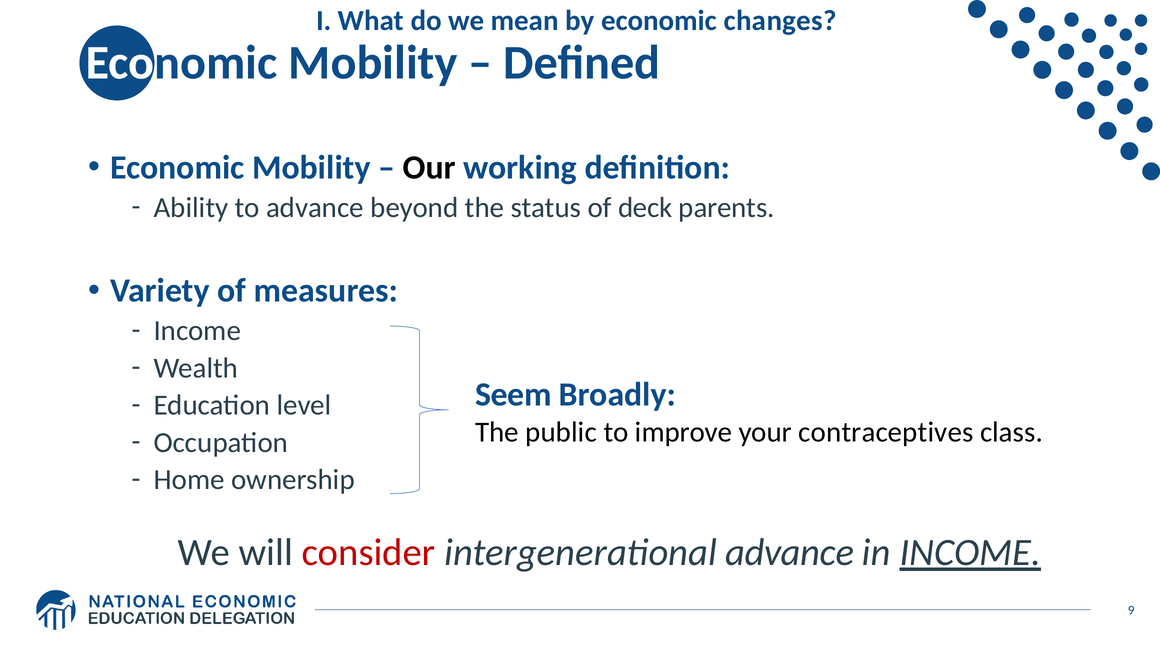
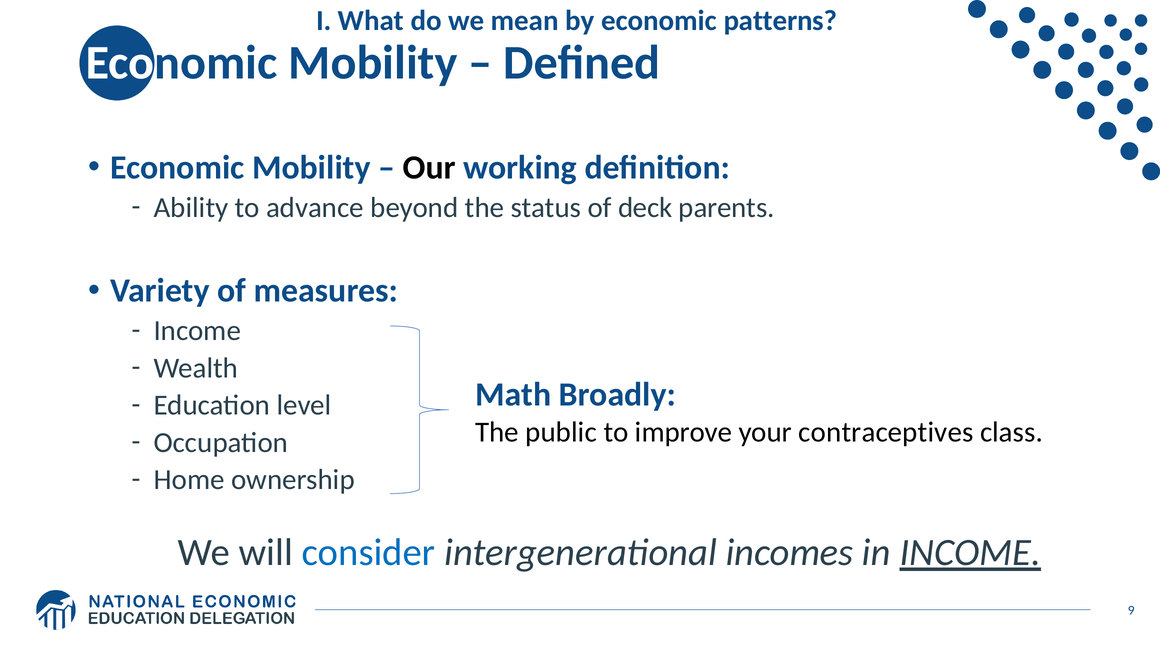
changes: changes -> patterns (780, 21)
Seem: Seem -> Math (513, 395)
consider colour: red -> blue (369, 553)
intergenerational advance: advance -> incomes (789, 553)
